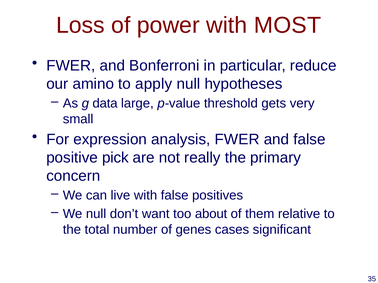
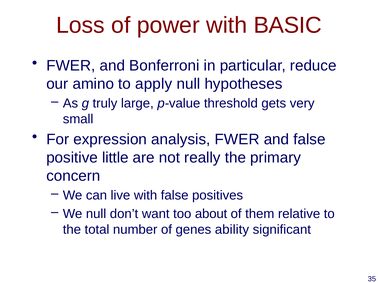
MOST: MOST -> BASIC (288, 25)
data: data -> truly (105, 104)
pick: pick -> little (115, 158)
cases: cases -> ability (232, 230)
